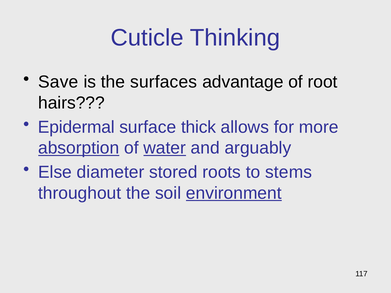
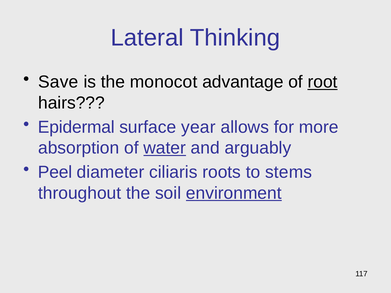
Cuticle: Cuticle -> Lateral (147, 38)
surfaces: surfaces -> monocot (164, 82)
root underline: none -> present (323, 82)
thick: thick -> year (198, 127)
absorption underline: present -> none (79, 148)
Else: Else -> Peel (55, 172)
stored: stored -> ciliaris (173, 172)
